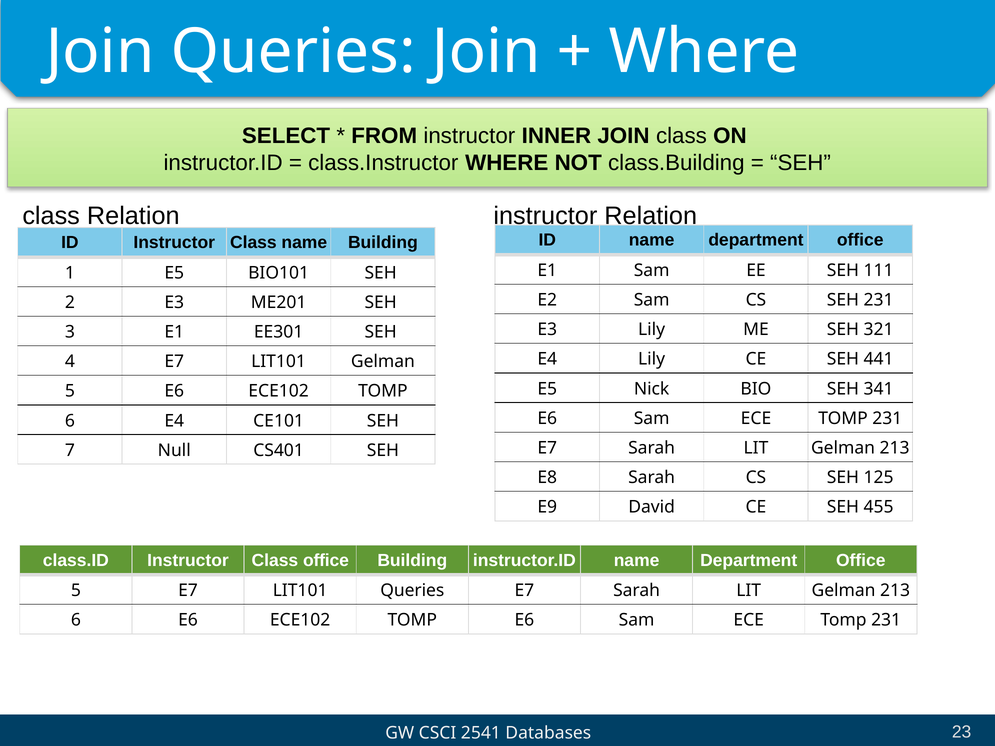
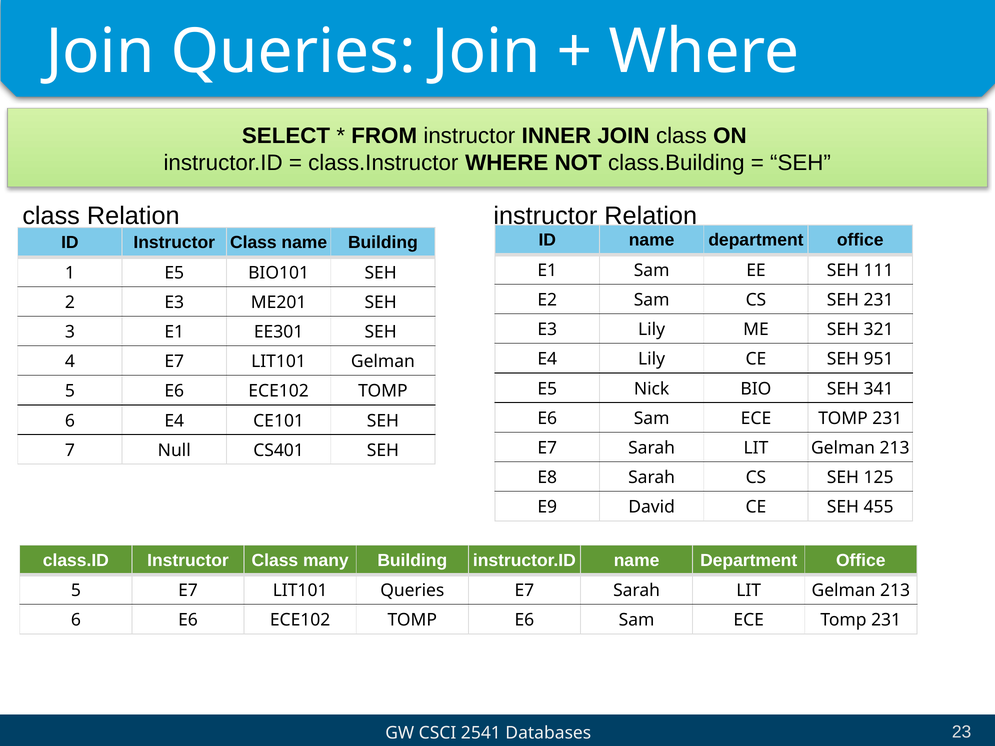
441: 441 -> 951 (879, 359)
Class office: office -> many (326, 561)
